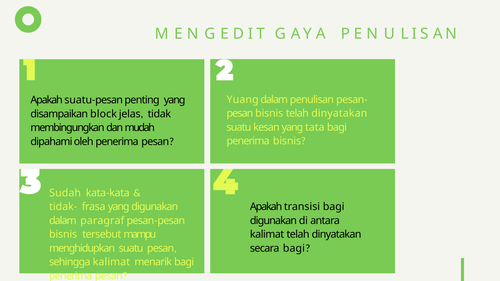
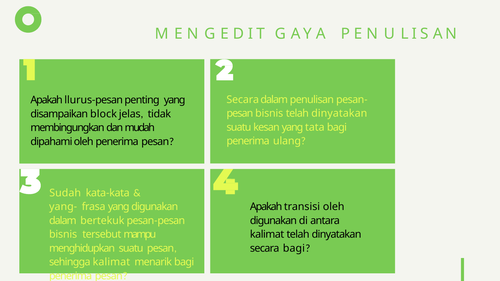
Yuang: Yuang -> Secara (243, 100)
Apakah suatu: suatu -> llurus (78, 100)
penerima bisnis: bisnis -> ulang (287, 141)
tidak: tidak -> yang (61, 207)
transisi bagi: bagi -> oleh (334, 207)
paragraf: paragraf -> bertekuk (102, 221)
